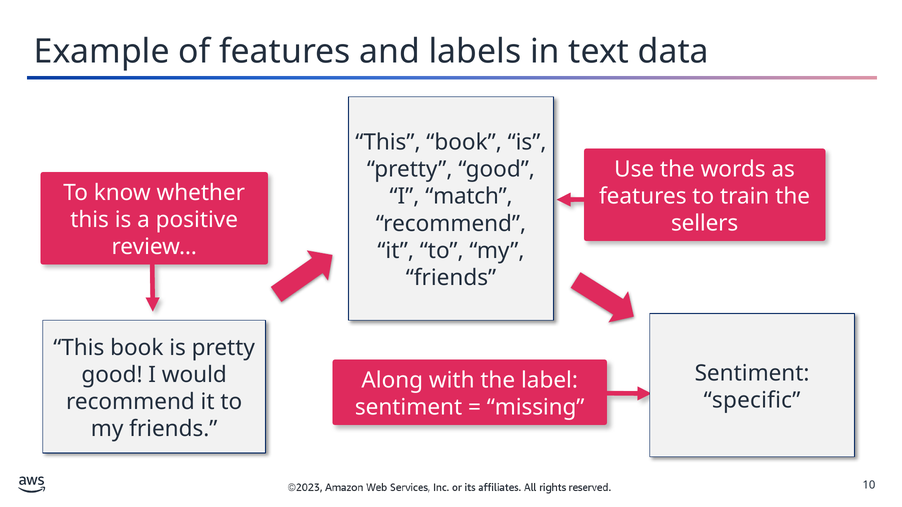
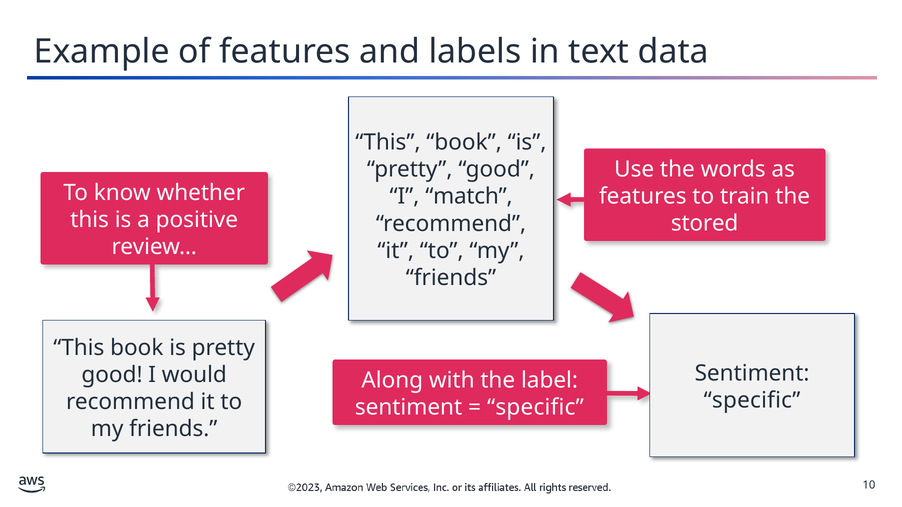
sellers: sellers -> stored (705, 224)
missing: missing -> specific (535, 408)
